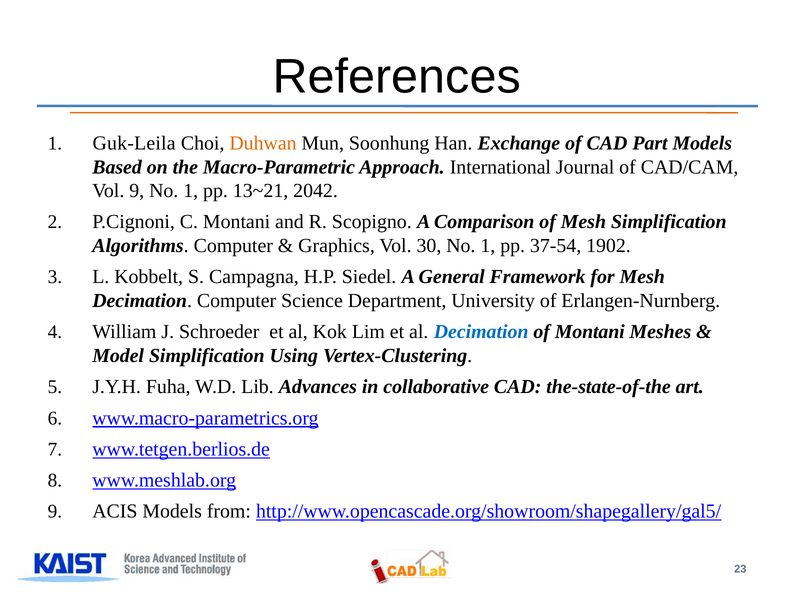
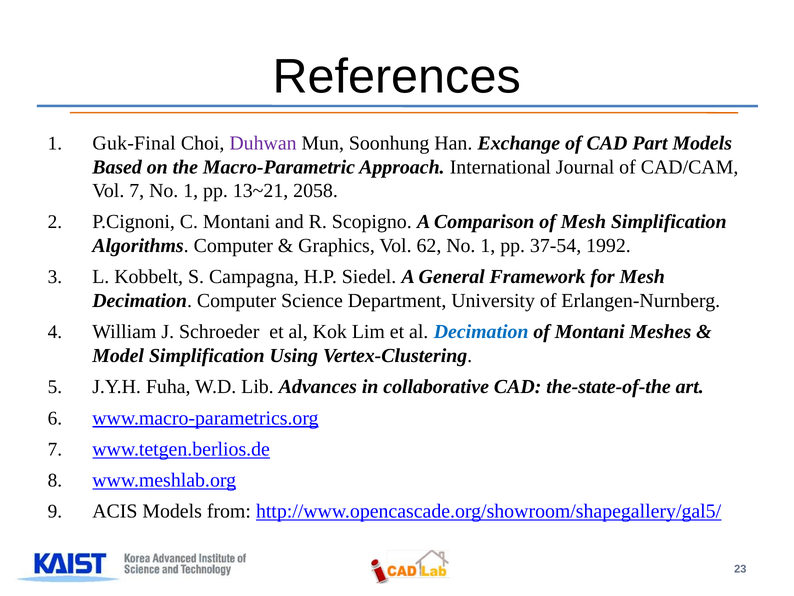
Guk-Leila: Guk-Leila -> Guk-Final (134, 143)
Duhwan colour: orange -> purple (263, 143)
Vol 9: 9 -> 7 (137, 191)
2042: 2042 -> 2058 (316, 191)
30: 30 -> 62 (429, 246)
1902: 1902 -> 1992 (608, 246)
